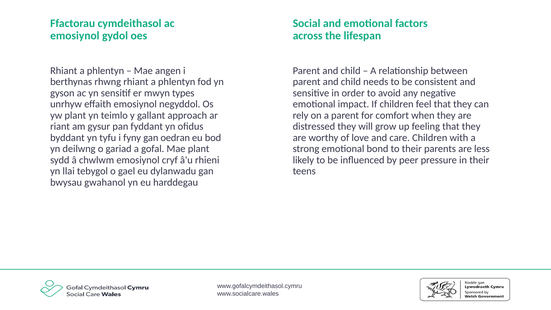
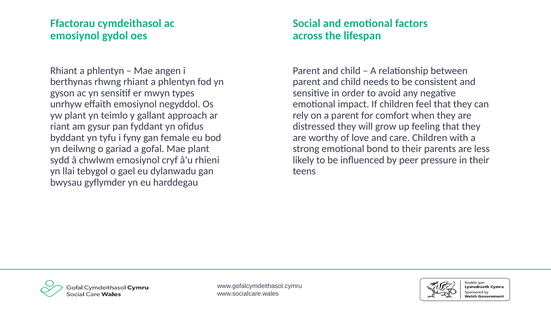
oedran: oedran -> female (175, 138)
gwahanol: gwahanol -> gyflymder (105, 182)
